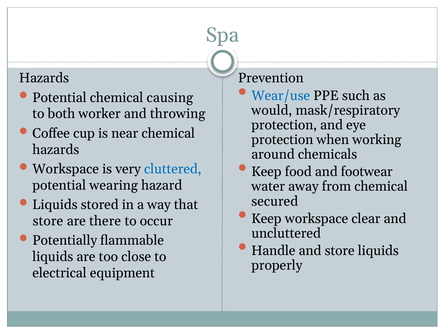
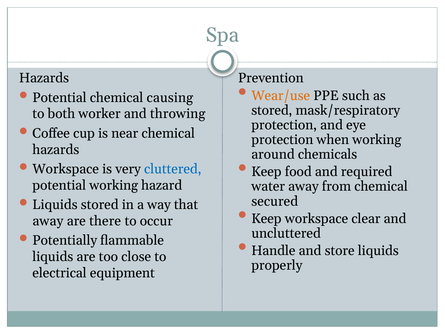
Wear/use colour: blue -> orange (281, 95)
would: would -> stored (272, 110)
footwear: footwear -> required (367, 172)
potential wearing: wearing -> working (114, 185)
store: store -> away (48, 221)
